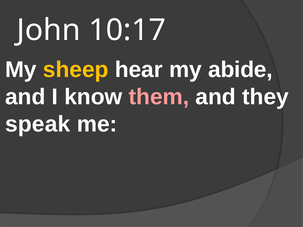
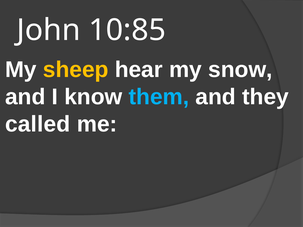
10:17: 10:17 -> 10:85 (127, 30)
abide: abide -> snow (240, 70)
them colour: pink -> light blue (159, 97)
speak: speak -> called (38, 124)
